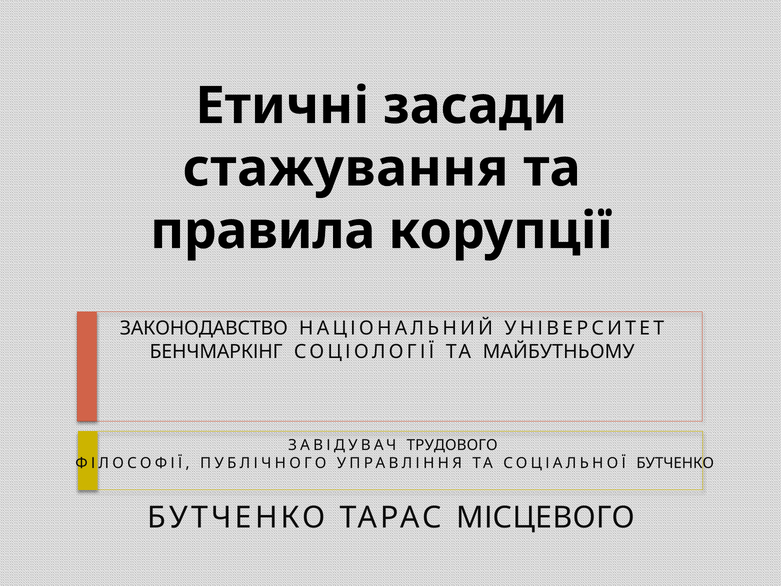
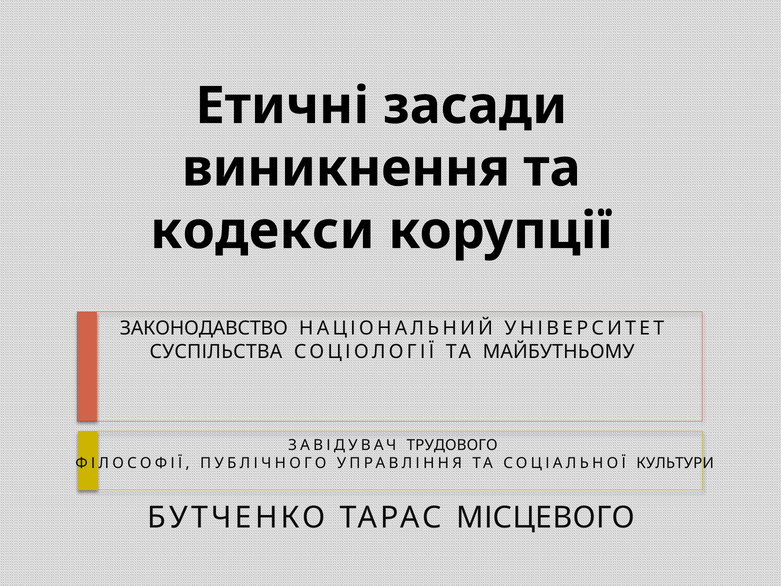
стажування: стажування -> виникнення (346, 168)
правила: правила -> кодекси (262, 231)
БЕНЧМАРКІНГ: БЕНЧМАРКІНГ -> СУСПІЛЬСТВА (216, 352)
СОЦІАЛЬНОЇ БУТЧЕНКО: БУТЧЕНКО -> КУЛЬТУРИ (675, 463)
